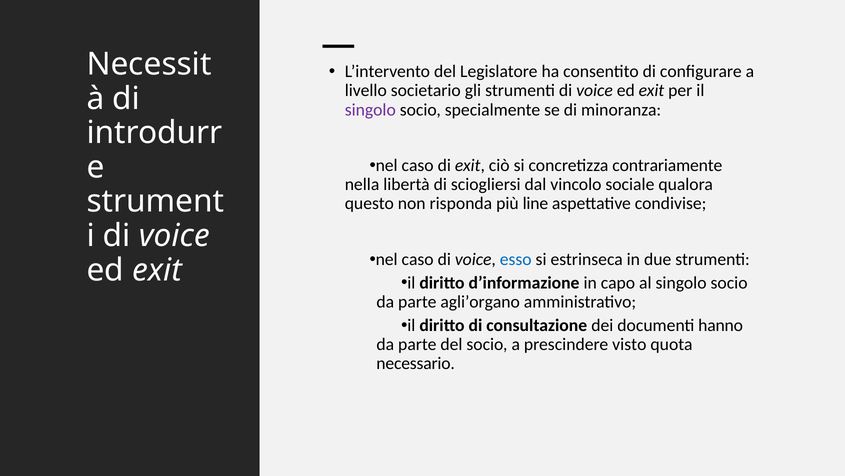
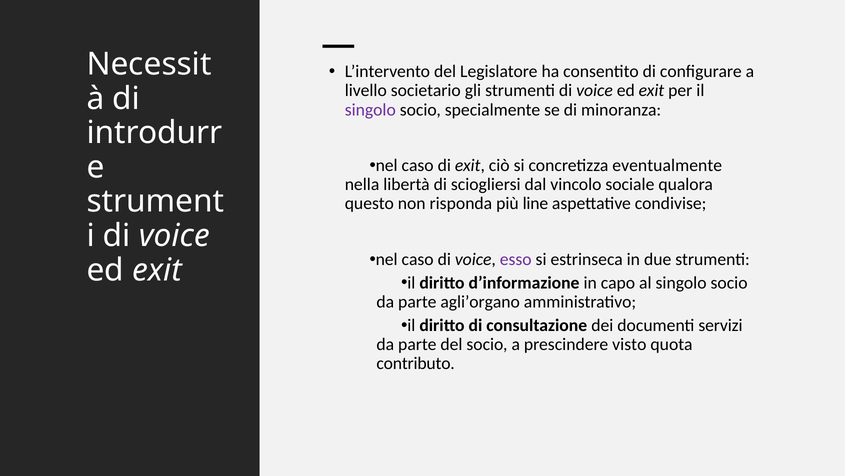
contrariamente: contrariamente -> eventualmente (667, 165)
esso colour: blue -> purple (516, 259)
hanno: hanno -> servizi (721, 325)
necessario: necessario -> contributo (416, 363)
